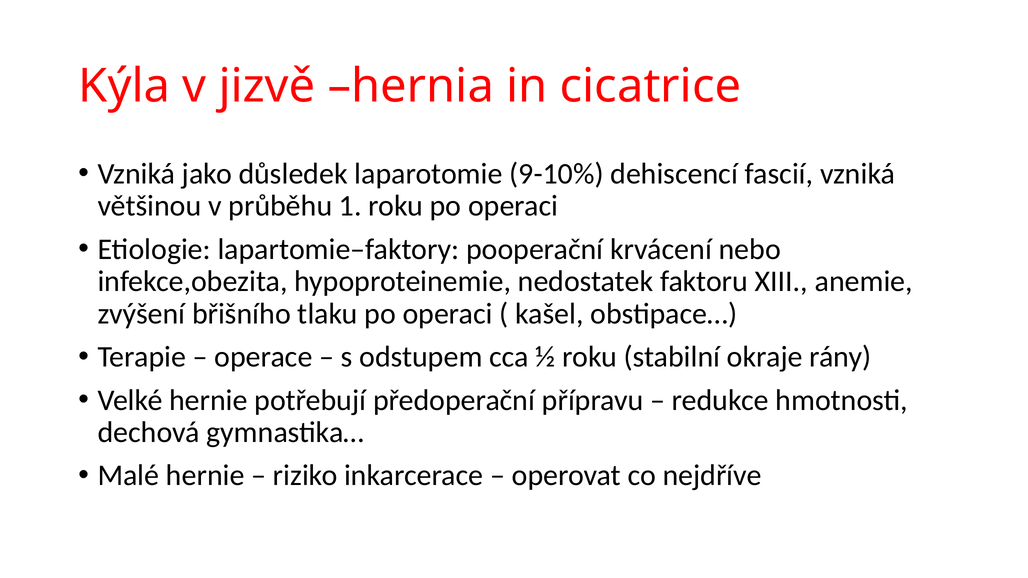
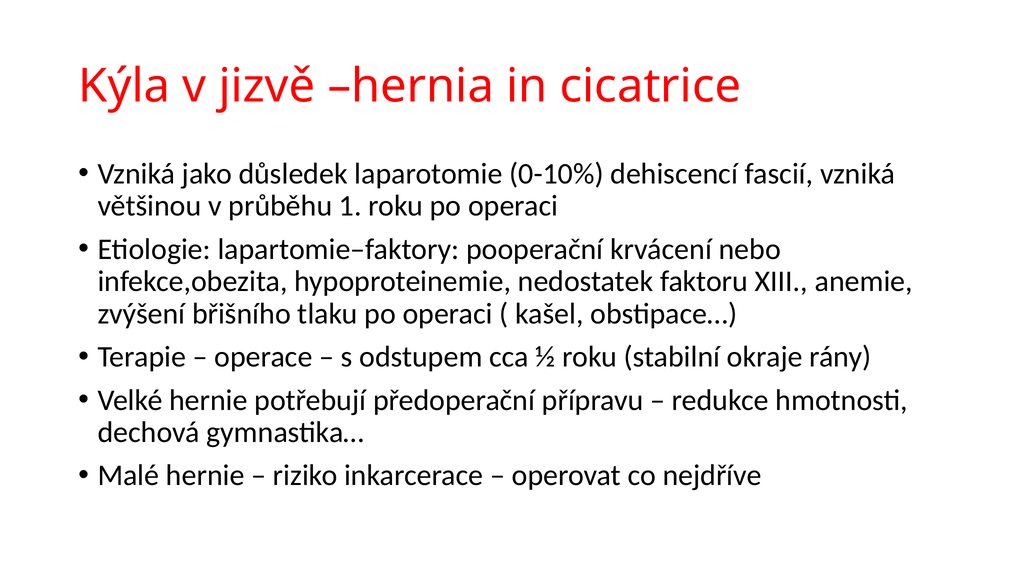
9-10%: 9-10% -> 0-10% (557, 174)
